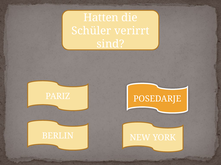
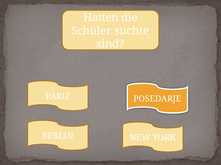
verirrt: verirrt -> suchte (132, 31)
